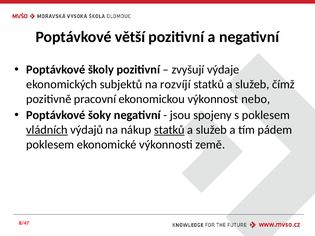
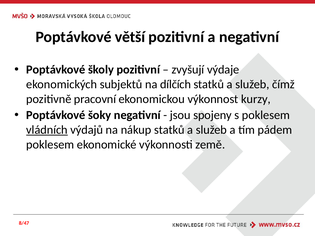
rozvíjí: rozvíjí -> dílčích (176, 84)
nebo: nebo -> kurzy (256, 99)
statků underline: present -> none (169, 130)
